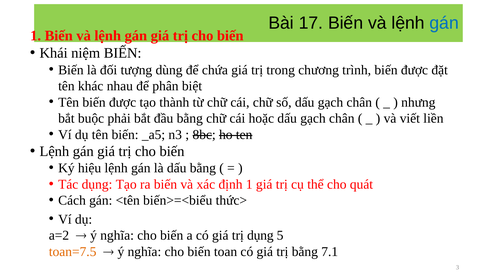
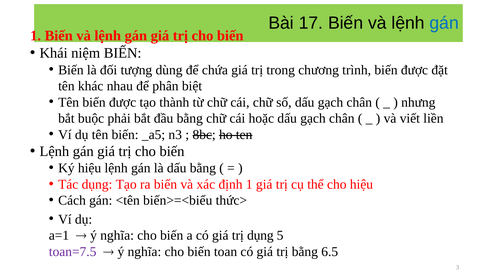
cho quát: quát -> hiệu (361, 184)
a=2: a=2 -> a=1 (59, 235)
toan=7.5 colour: orange -> purple (73, 251)
7.1: 7.1 -> 6.5 (330, 251)
